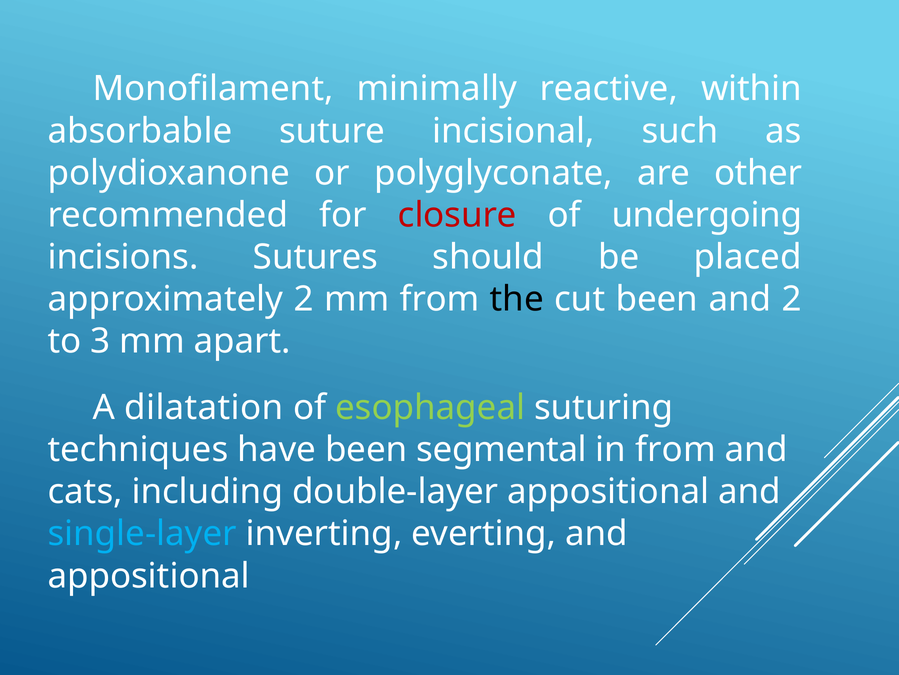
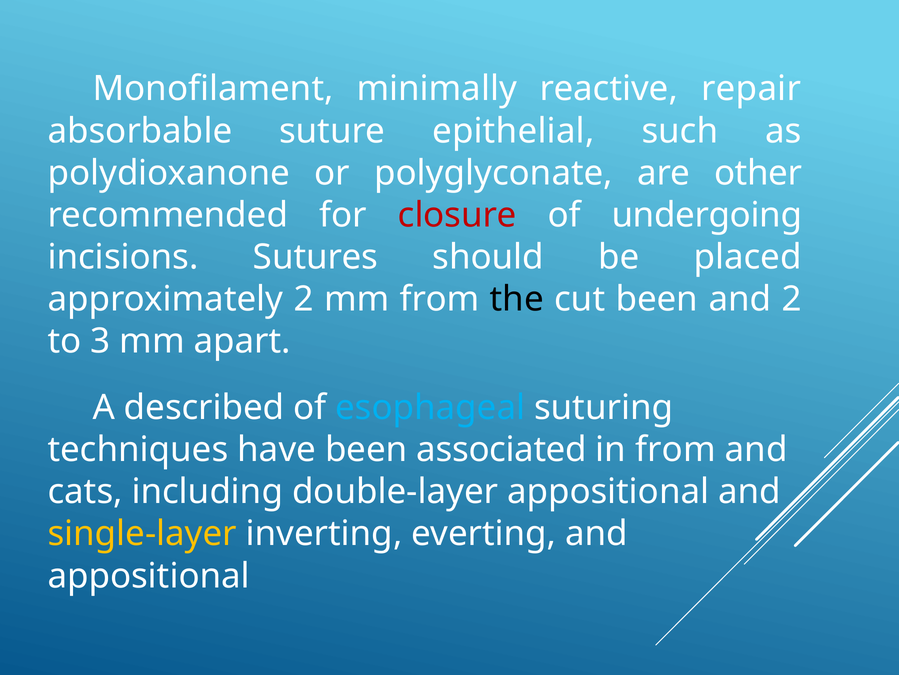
within: within -> repair (751, 89)
incisional: incisional -> epithelial (513, 131)
dilatation: dilatation -> described (204, 407)
esophageal colour: light green -> light blue (430, 407)
segmental: segmental -> associated (502, 449)
single-layer colour: light blue -> yellow (142, 533)
